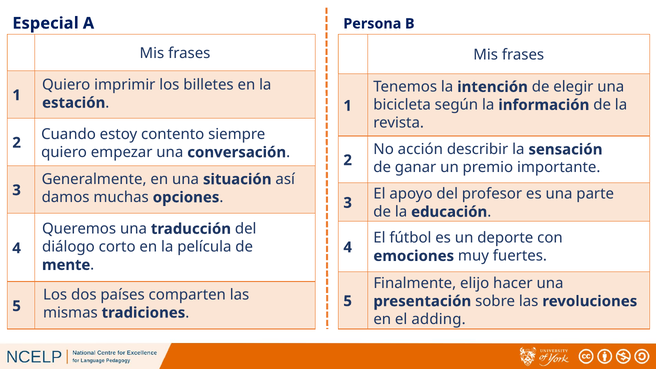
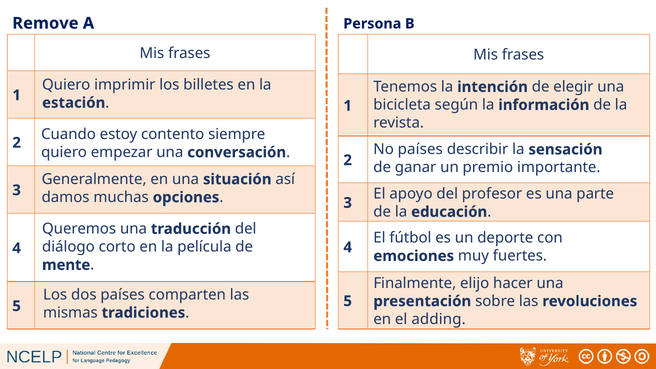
Especial: Especial -> Remove (45, 23)
No acción: acción -> países (420, 149)
